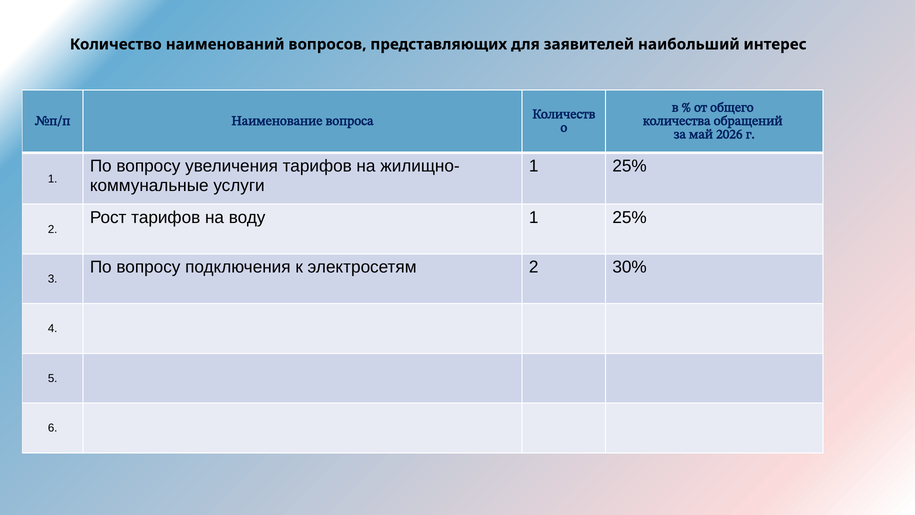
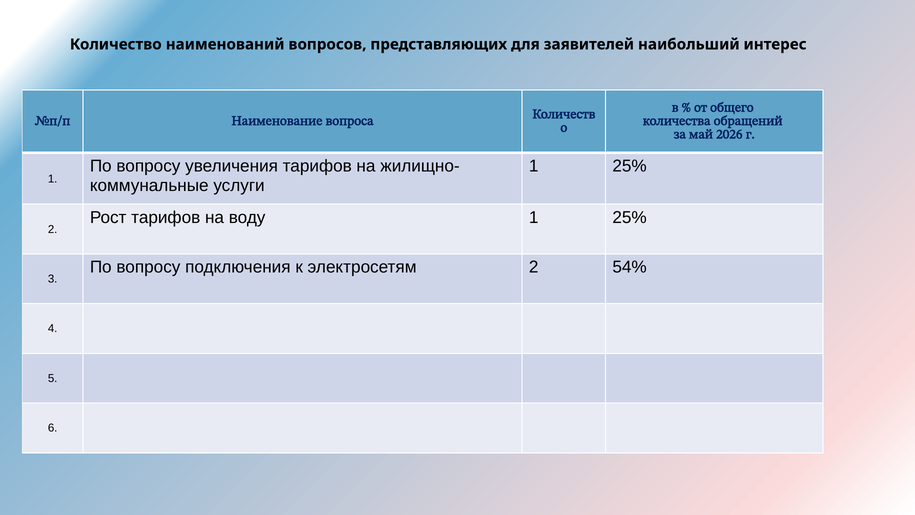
30%: 30% -> 54% (630, 267)
